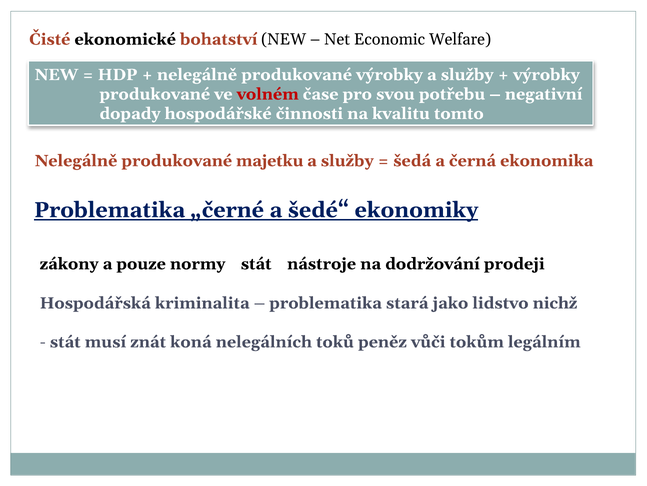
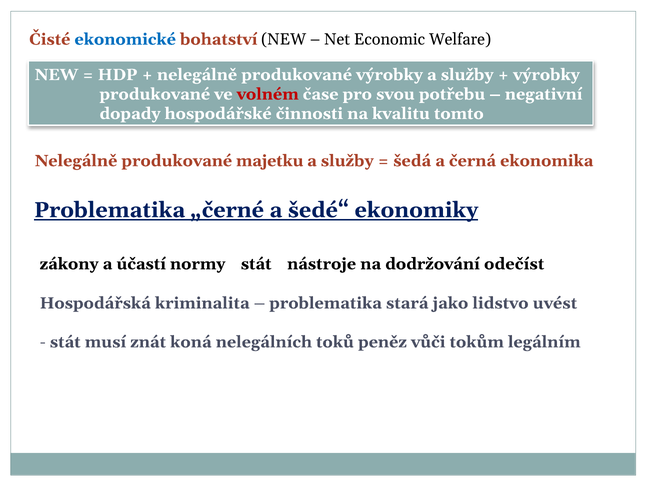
ekonomické colour: black -> blue (125, 39)
pouze: pouze -> účastí (141, 263)
prodeji: prodeji -> odečíst (514, 263)
nichž: nichž -> uvést (555, 303)
